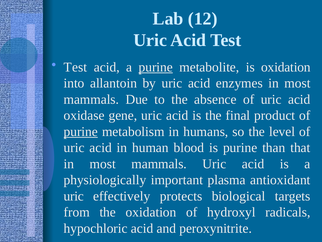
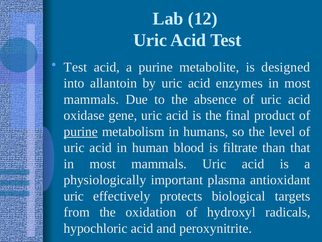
purine underline: present -> none (156, 67)
is oxidation: oxidation -> designed (286, 67)
is purine: purine -> filtrate (240, 147)
